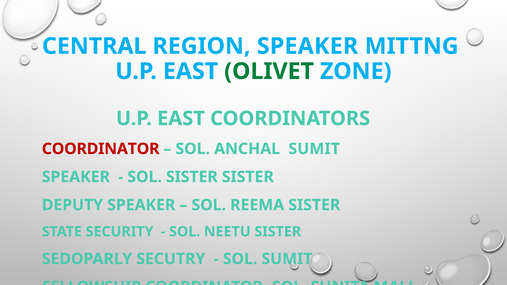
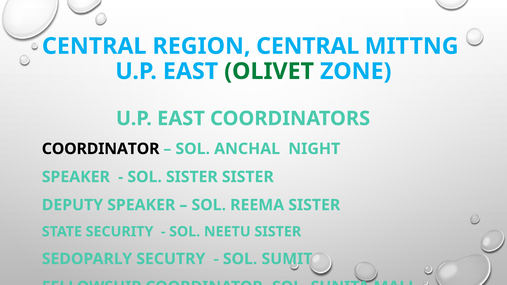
REGION SPEAKER: SPEAKER -> CENTRAL (308, 46)
COORDINATOR colour: red -> black (101, 149)
ANCHAL SUMIT: SUMIT -> NIGHT (314, 149)
